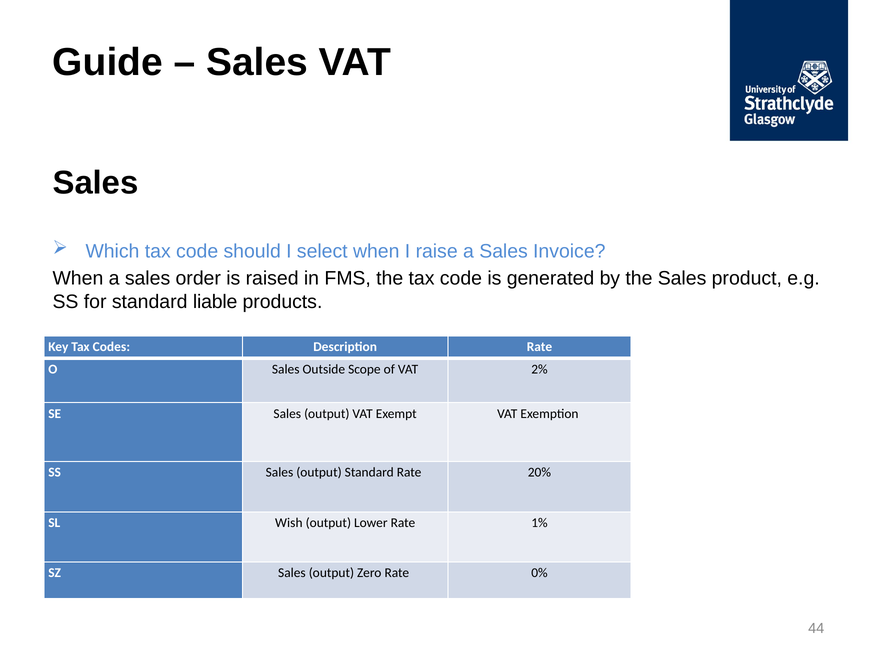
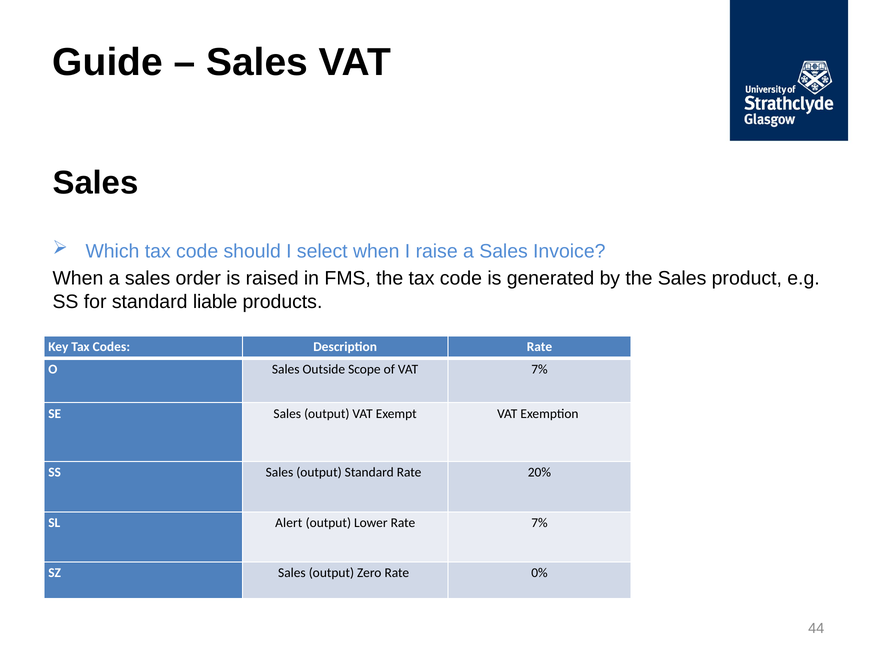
VAT 2%: 2% -> 7% (539, 369)
Wish: Wish -> Alert (289, 523)
Rate 1%: 1% -> 7% (539, 523)
